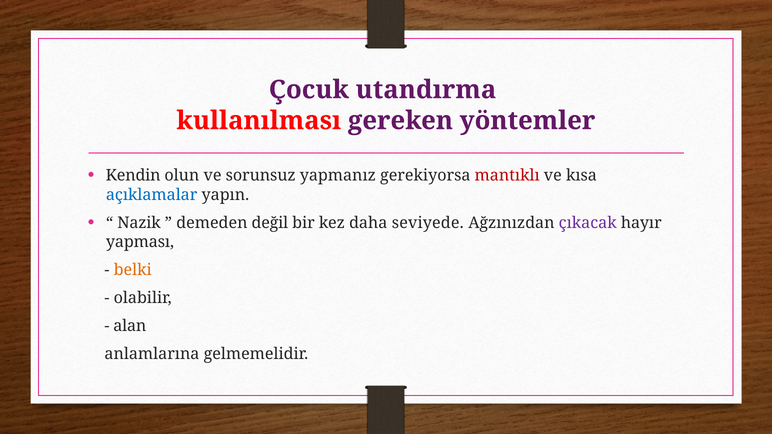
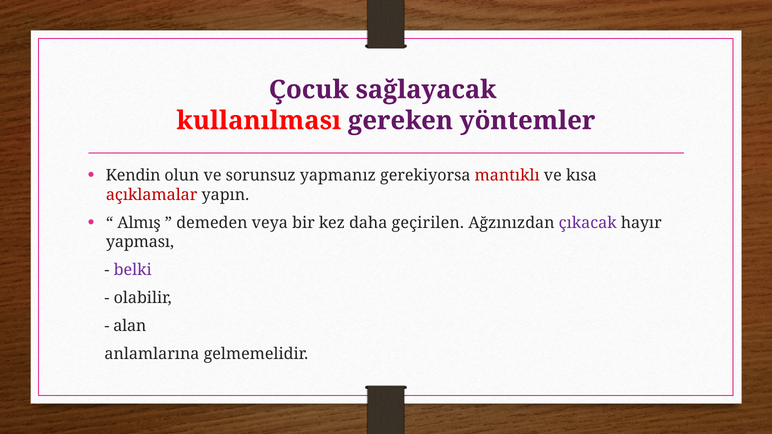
utandırma: utandırma -> sağlayacak (426, 90)
açıklamalar colour: blue -> red (152, 195)
Nazik: Nazik -> Almış (139, 223)
değil: değil -> veya (270, 223)
seviyede: seviyede -> geçirilen (428, 223)
belki colour: orange -> purple (133, 270)
